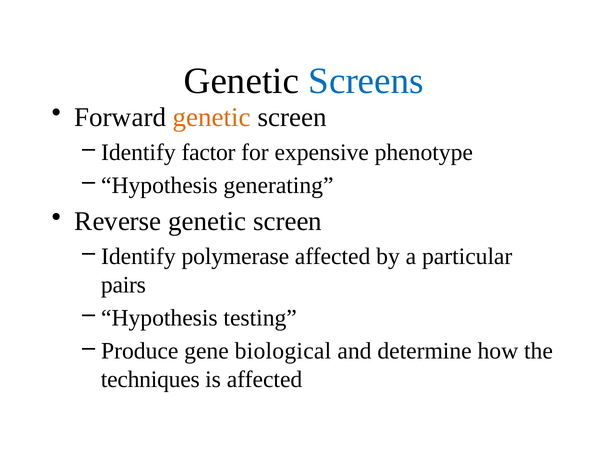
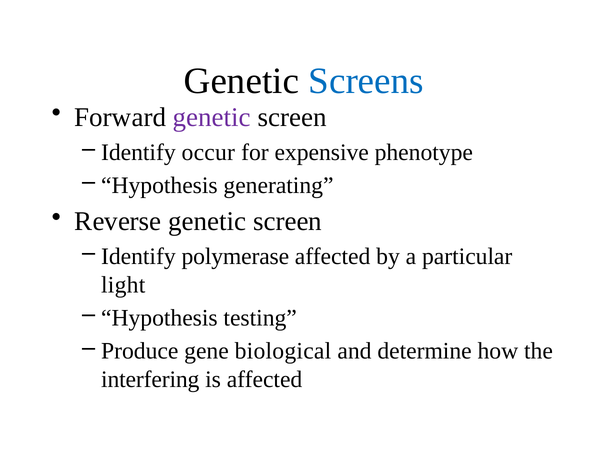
genetic colour: orange -> purple (212, 117)
factor: factor -> occur (208, 152)
pairs: pairs -> light (123, 285)
techniques: techniques -> interfering (150, 379)
